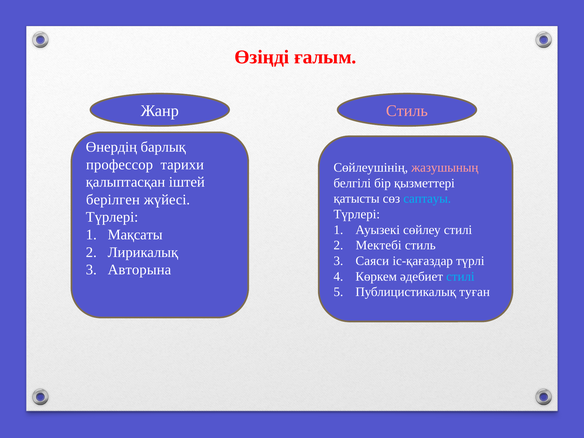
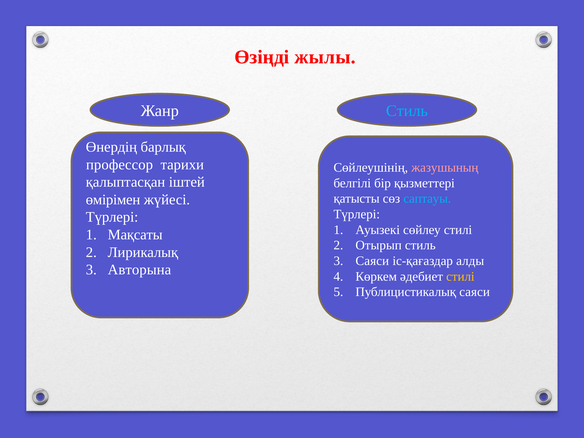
ғалым: ғалым -> жылы (325, 57)
Стиль colour: pink -> light blue (407, 111)
берілген: берілген -> өмірімен (113, 200)
Мектебі: Мектебі -> Отырып (379, 245)
түрлі: түрлі -> алды (470, 261)
стилі colour: light blue -> yellow (460, 276)
Публицистикалық туған: туған -> саяси (475, 292)
